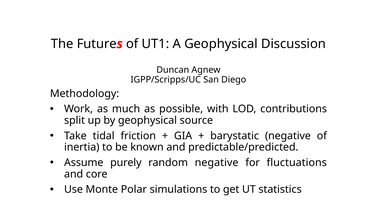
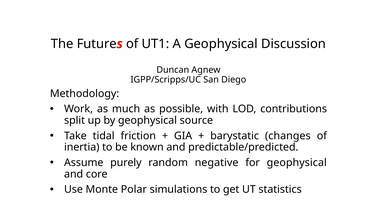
barystatic negative: negative -> changes (288, 136)
for fluctuations: fluctuations -> geophysical (297, 163)
